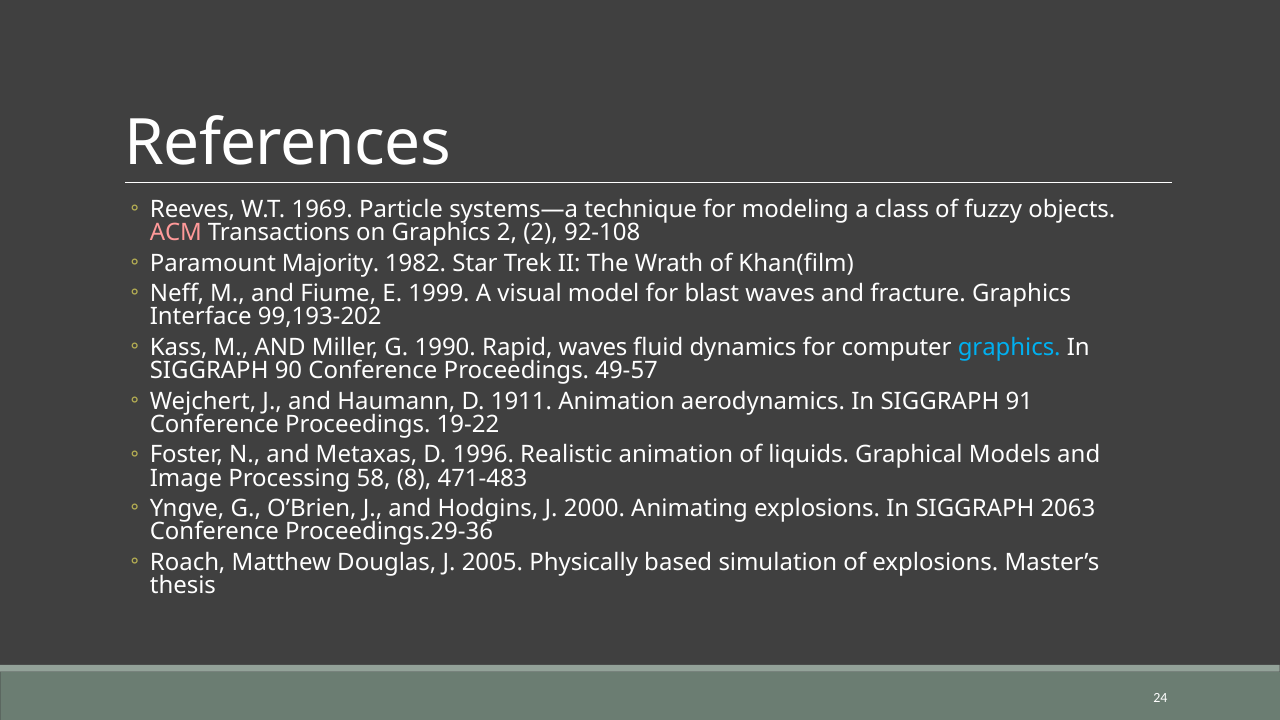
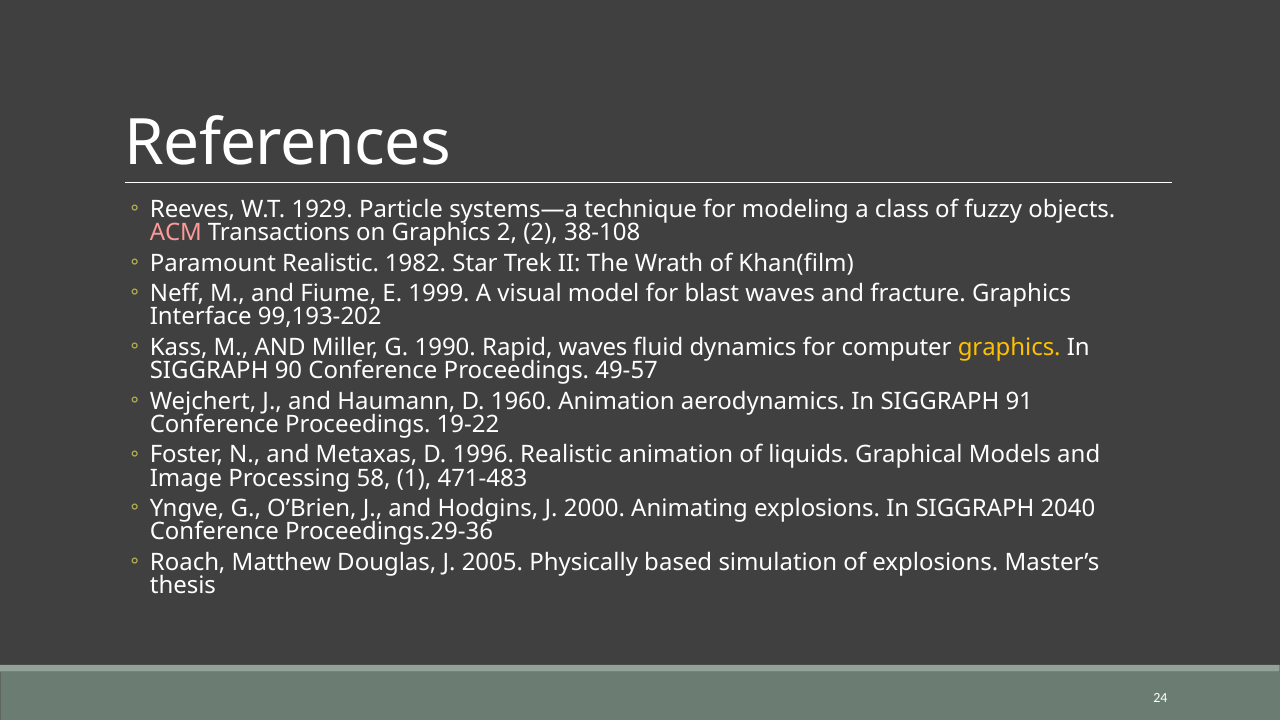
1969: 1969 -> 1929 (322, 209)
92-108: 92-108 -> 38-108 (602, 233)
Paramount Majority: Majority -> Realistic (331, 263)
graphics colour: light blue -> yellow (1009, 347)
1911: 1911 -> 1960 (521, 401)
8: 8 -> 1 (414, 478)
2063: 2063 -> 2040 (1068, 509)
